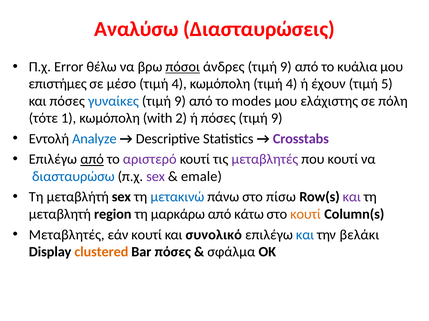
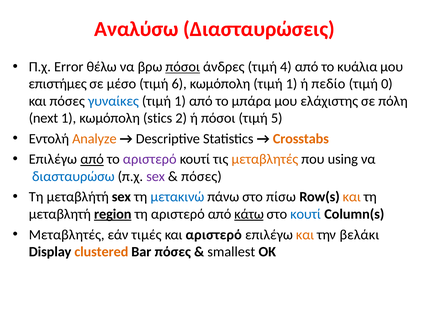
άνδρες τιμή 9: 9 -> 4 (286, 67)
4: 4 -> 6 (179, 84)
κωμόπολη τιμή 4: 4 -> 1 (292, 84)
έχουν: έχουν -> πεδίο (328, 84)
5: 5 -> 0 (387, 84)
9: 9 -> 1 (180, 101)
modes: modes -> μπάρα (251, 101)
τότε: τότε -> next (43, 118)
with: with -> stics (158, 118)
ή πόσες: πόσες -> πόσοι (218, 118)
9: 9 -> 5 (277, 118)
Analyze colour: blue -> orange (94, 139)
Crosstabs colour: purple -> orange (301, 139)
μεταβλητές colour: purple -> orange (265, 160)
που κουτί: κουτί -> using (343, 160)
emale: emale -> πόσες (201, 177)
και colour: purple -> orange (352, 197)
region underline: none -> present (113, 215)
τη μαρκάρω: μαρκάρω -> αριστερό (178, 215)
κάτω underline: none -> present (249, 215)
κουτί colour: orange -> blue (306, 215)
εάν κουτί: κουτί -> τιμές (146, 235)
και συνολικό: συνολικό -> αριστερό (214, 235)
και colour: blue -> orange (305, 235)
σφάλμα: σφάλμα -> smallest (231, 252)
